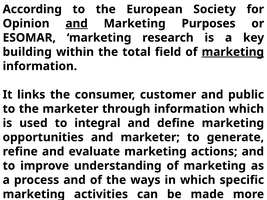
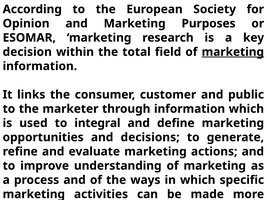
and underline: present -> none (77, 24)
building: building -> decision (27, 52)
and marketer: marketer -> decisions (150, 137)
